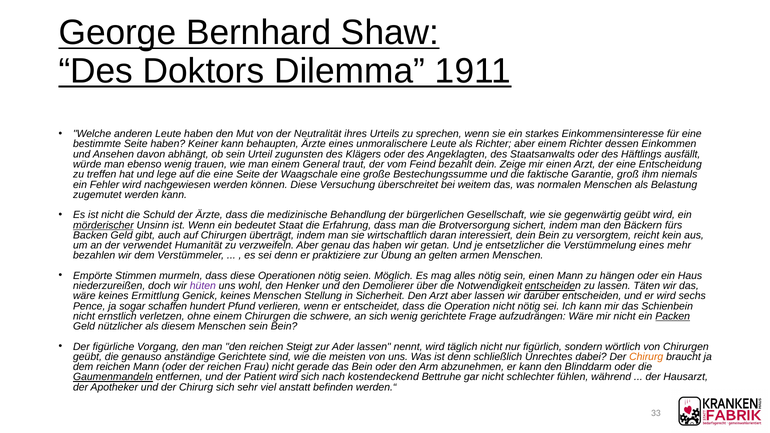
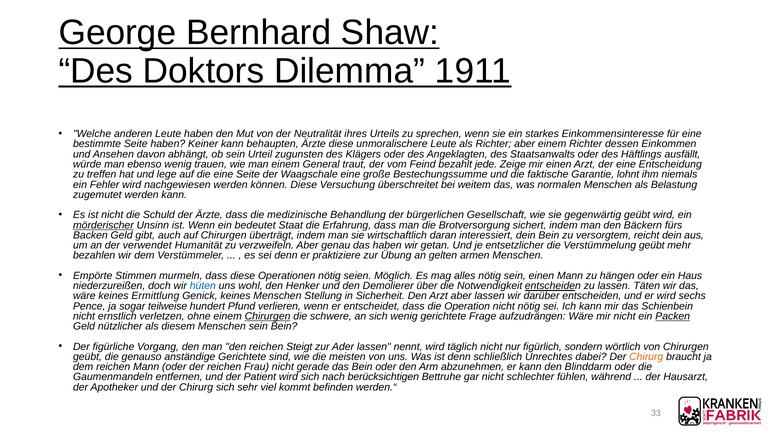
Ärzte eines: eines -> diese (341, 144)
bezahlt dein: dein -> jede (486, 164)
groß: groß -> lohnt (628, 175)
reicht kein: kein -> dein (672, 235)
Verstümmelung eines: eines -> geübt (652, 245)
hüten colour: purple -> blue (203, 286)
schaffen: schaffen -> teilweise (168, 306)
Chirurgen underline: none -> present (268, 316)
Gaumenmandeln underline: present -> none (113, 377)
kostendeckend: kostendeckend -> berücksichtigen (383, 377)
anstatt: anstatt -> kommt (295, 387)
